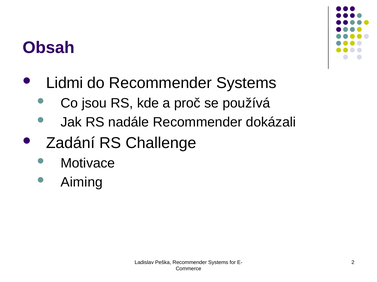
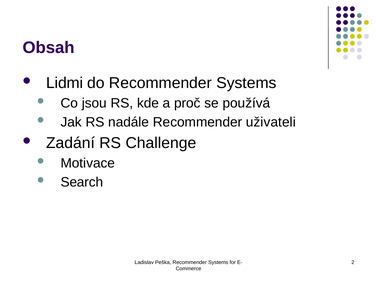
dokázali: dokázali -> uživateli (271, 123)
Aiming: Aiming -> Search (82, 183)
